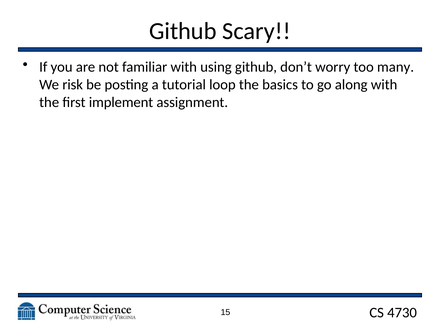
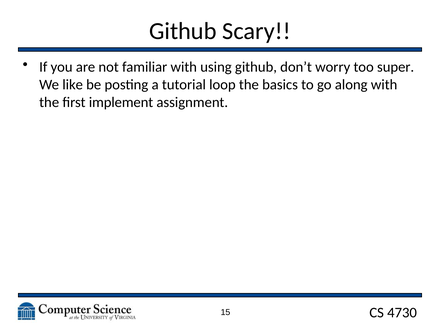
many: many -> super (396, 67)
risk: risk -> like (73, 85)
